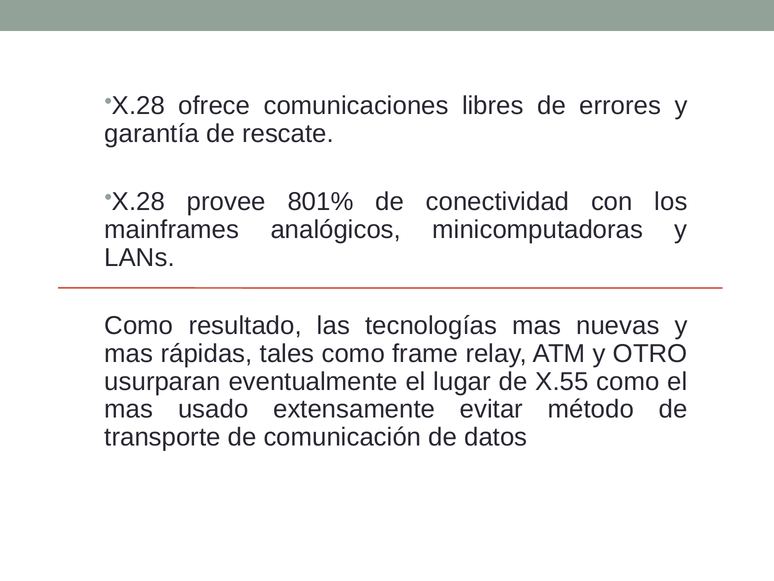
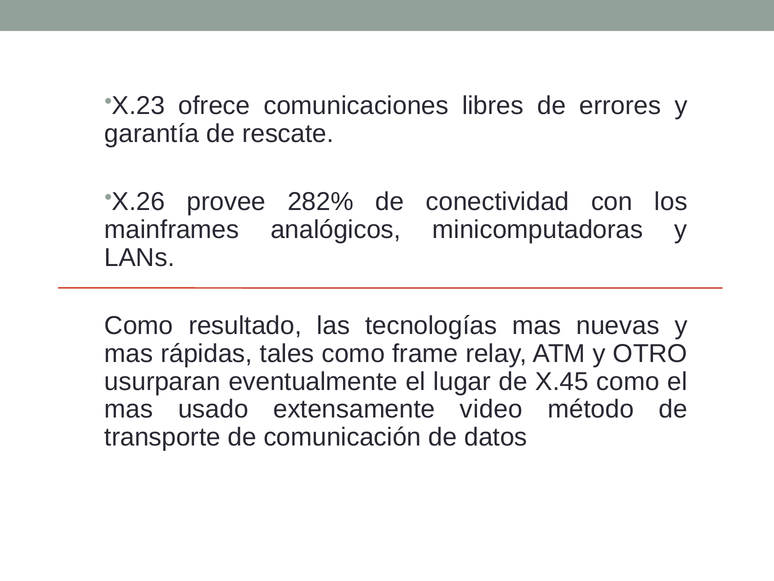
X.28: X.28 -> X.23 (138, 106)
X.28: X.28 -> X.26 (138, 202)
801%: 801% -> 282% (320, 202)
X.55: X.55 -> X.45 (562, 381)
evitar: evitar -> video (491, 409)
